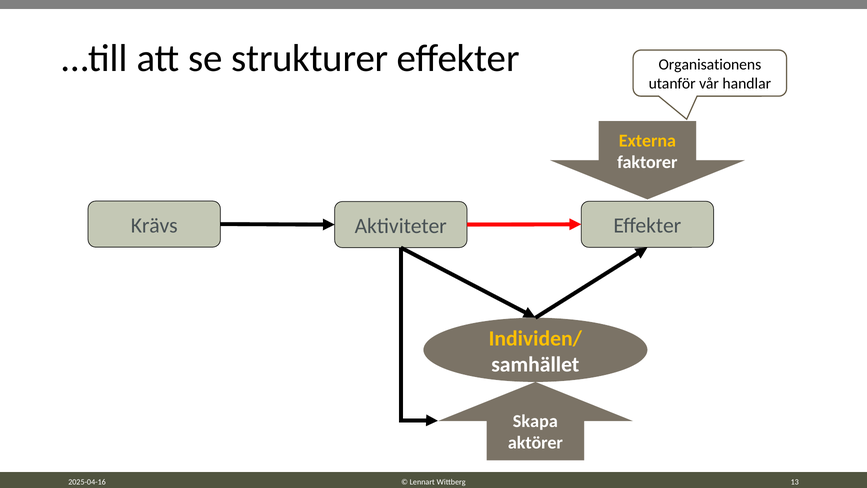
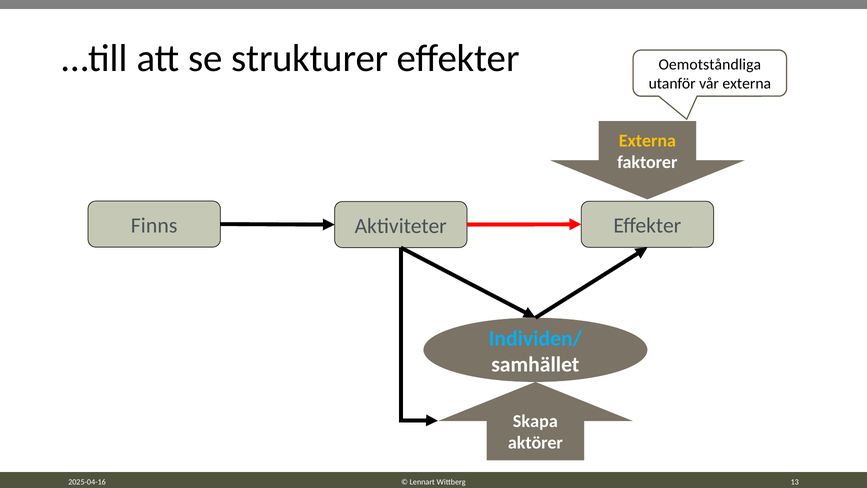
Organisationens: Organisationens -> Oemotståndliga (710, 65)
vår handlar: handlar -> externa (747, 84)
Krävs: Krävs -> Finns (154, 225)
Individen/ colour: yellow -> light blue (535, 338)
